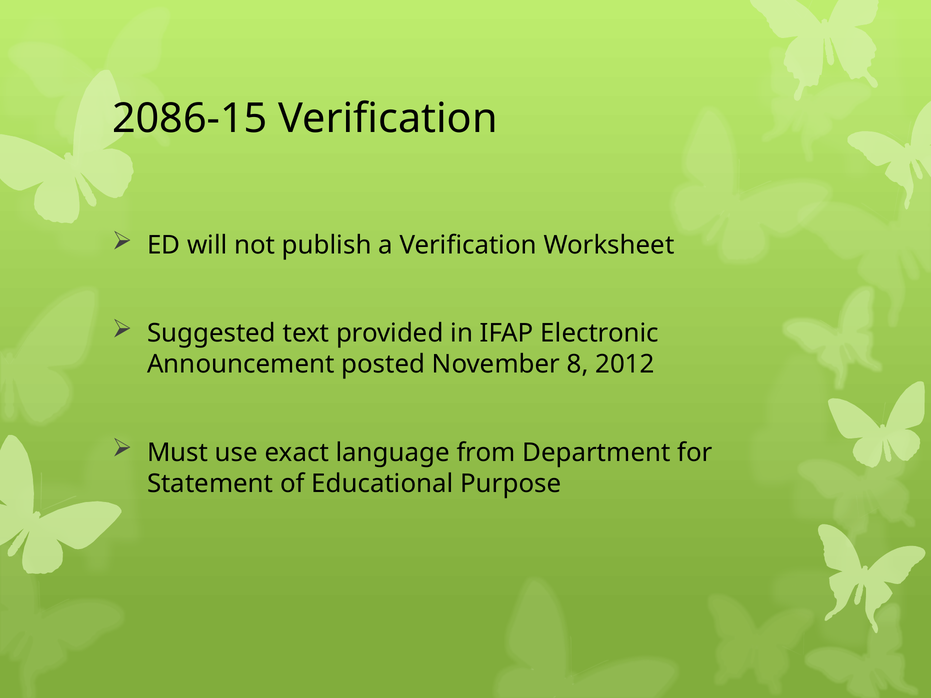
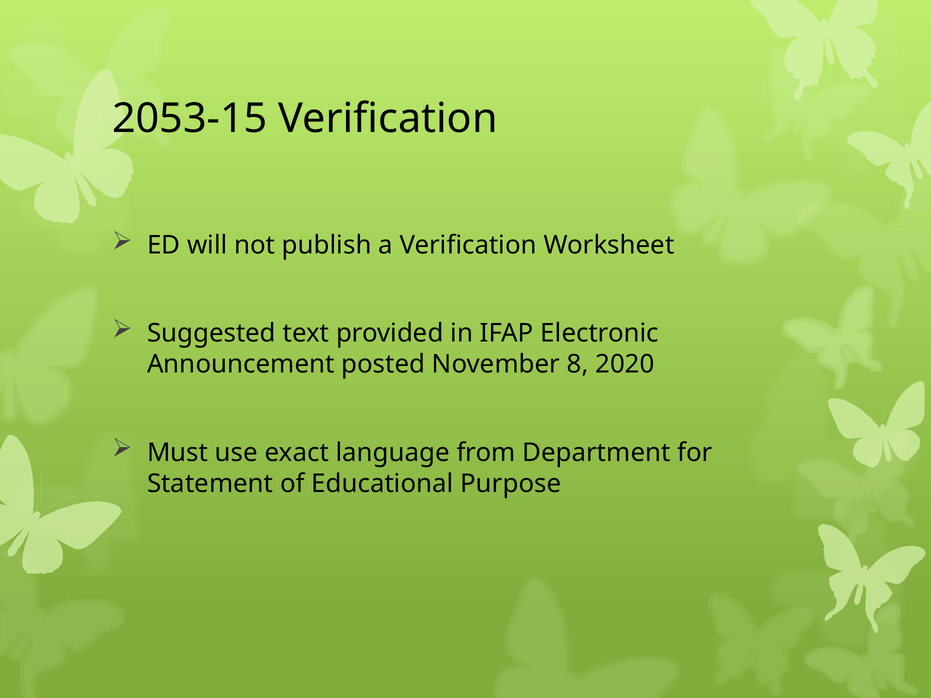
2086-15: 2086-15 -> 2053-15 (190, 119)
2012: 2012 -> 2020 (625, 365)
